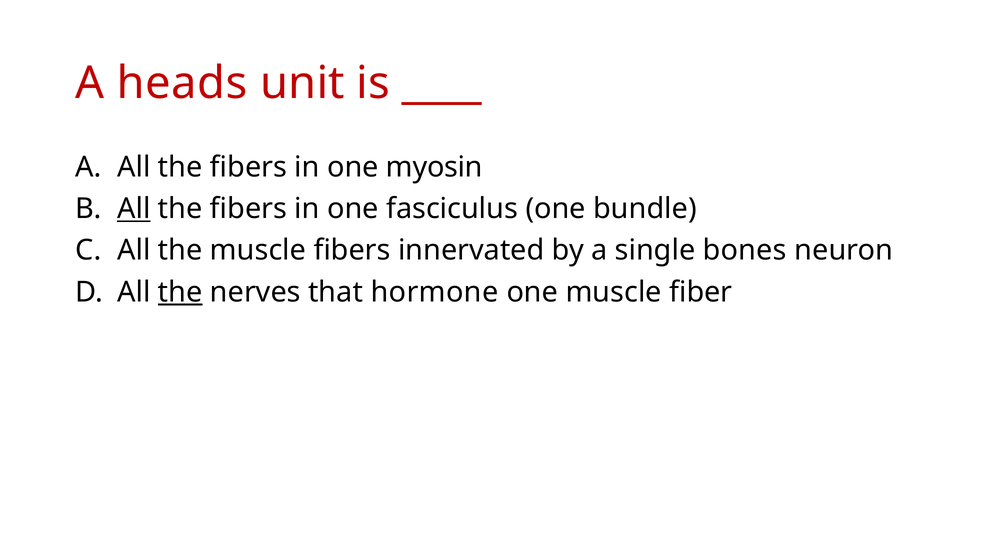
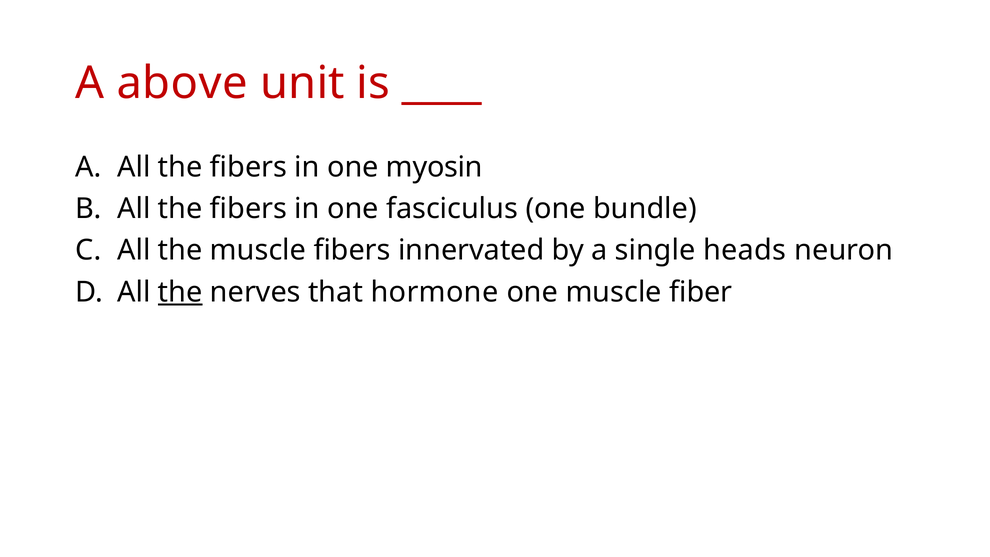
heads: heads -> above (182, 83)
All underline: present -> none (134, 209)
bones: bones -> heads (745, 250)
